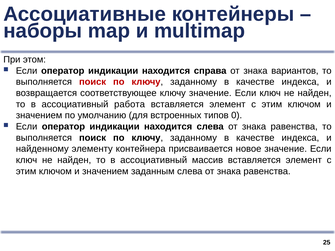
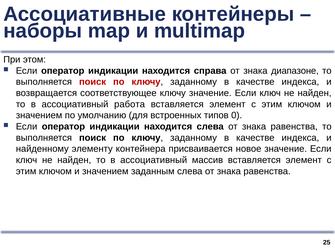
вариантов: вариантов -> диапазоне (295, 71)
